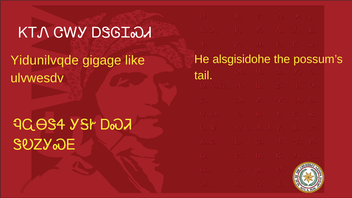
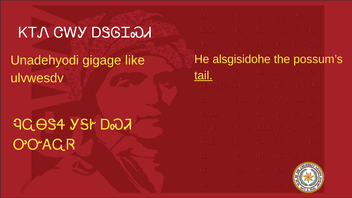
Yidunilvqde: Yidunilvqde -> Unadehyodi (45, 60)
tail underline: none -> present (203, 75)
ᏕᎧᏃᎩᏍᎬ: ᏕᎧᏃᎩᏍᎬ -> ᎤᏅᎪᏩᏒ (44, 145)
